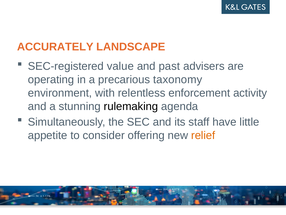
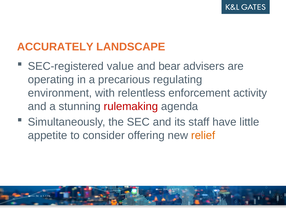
past: past -> bear (169, 66)
taxonomy: taxonomy -> regulating (178, 79)
rulemaking colour: black -> red (131, 106)
